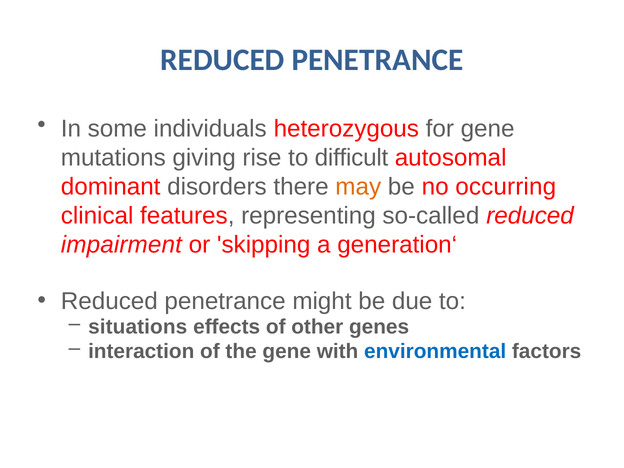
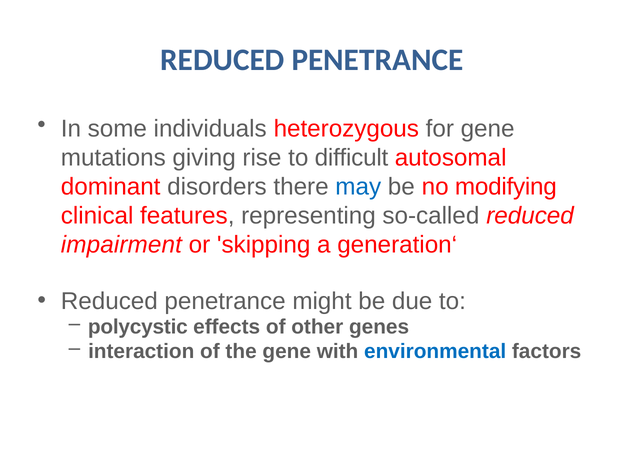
may colour: orange -> blue (358, 187)
occurring: occurring -> modifying (506, 187)
situations: situations -> polycystic (138, 327)
